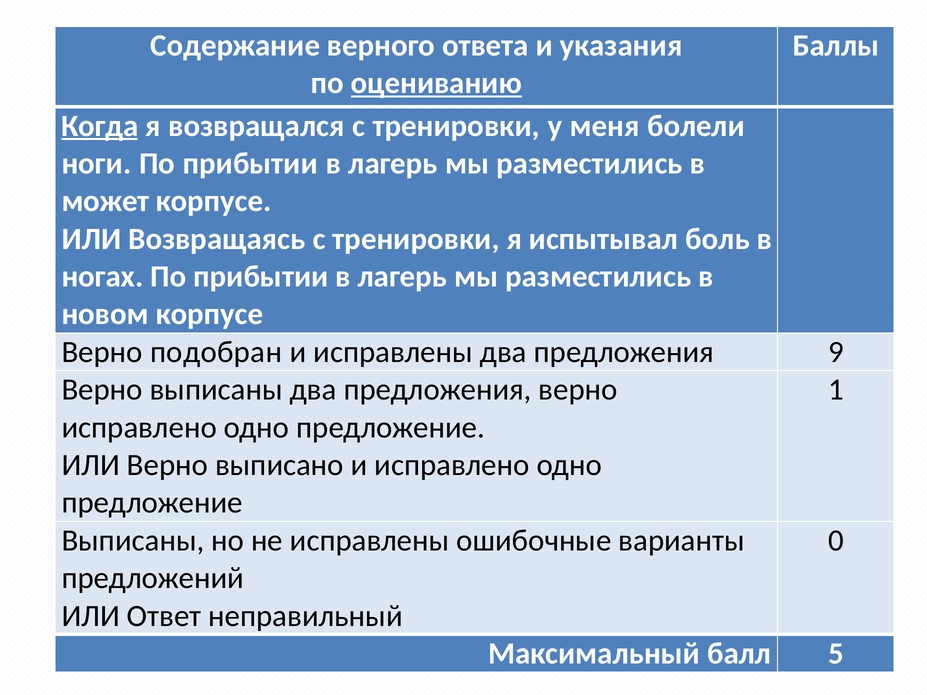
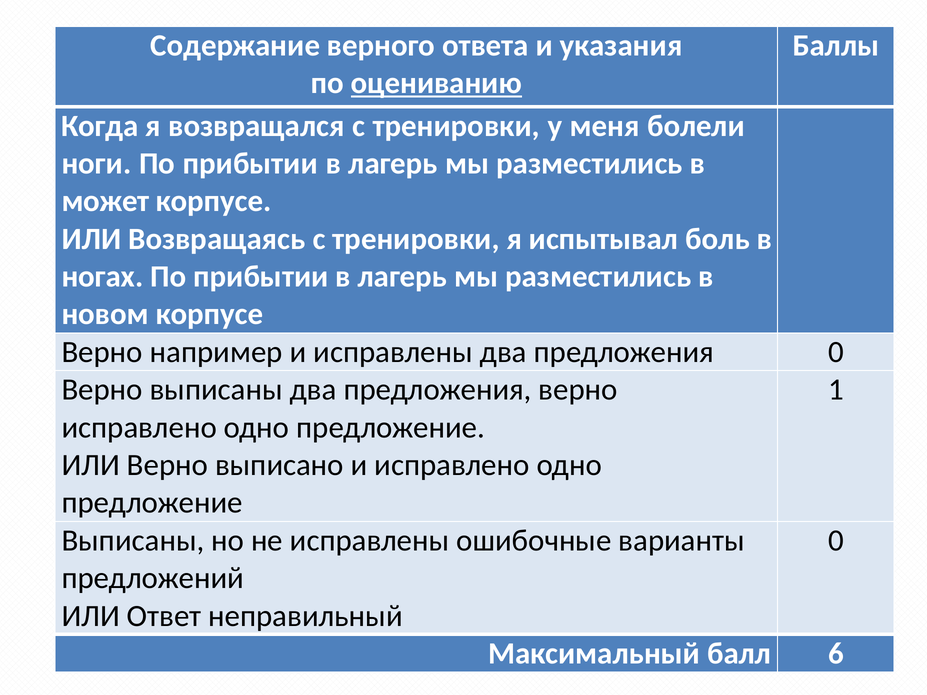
Когда underline: present -> none (100, 126)
подобран: подобран -> например (216, 352)
предложения 9: 9 -> 0 (836, 352)
5: 5 -> 6 (836, 654)
